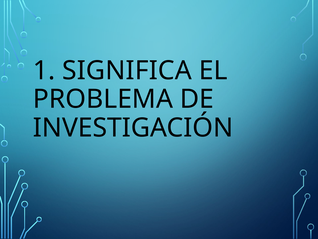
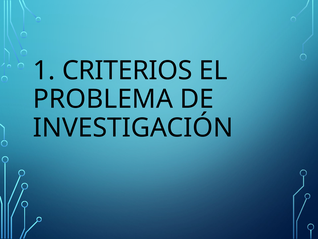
SIGNIFICA: SIGNIFICA -> CRITERIOS (127, 70)
